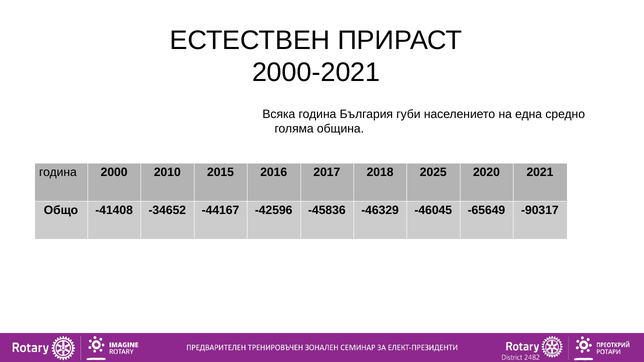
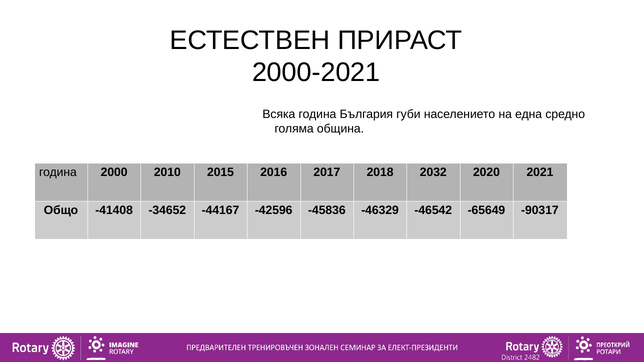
2025: 2025 -> 2032 (433, 172)
-46045: -46045 -> -46542 (433, 210)
